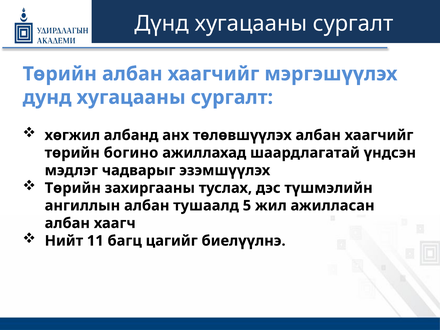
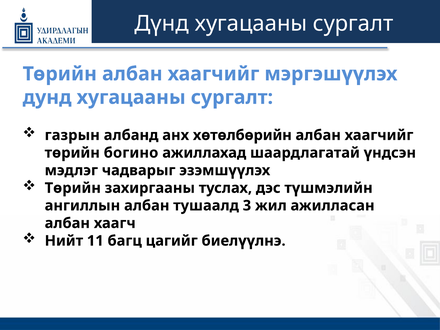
хөгжил: хөгжил -> газрын (72, 135)
төлөвшүүлэх: төлөвшүүлэх -> хөтөлбөрийн (242, 135)
5: 5 -> 3 (247, 206)
